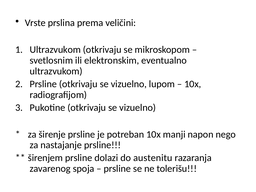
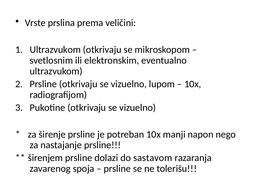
austenitu: austenitu -> sastavom (153, 158)
